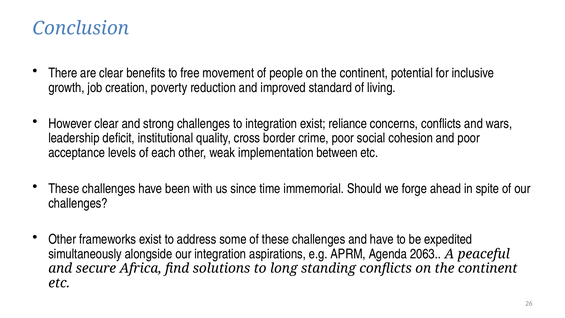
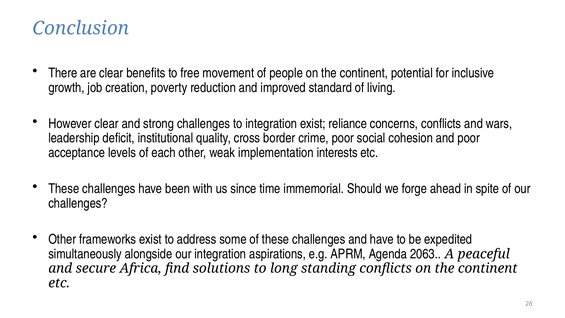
between: between -> interests (337, 153)
